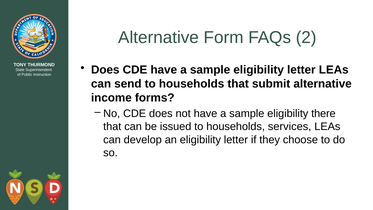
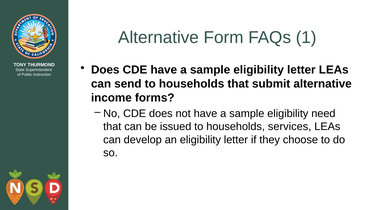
2: 2 -> 1 (306, 37)
there: there -> need (323, 113)
